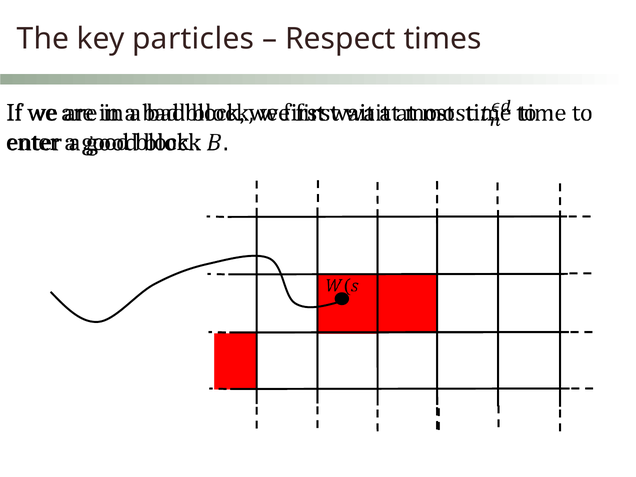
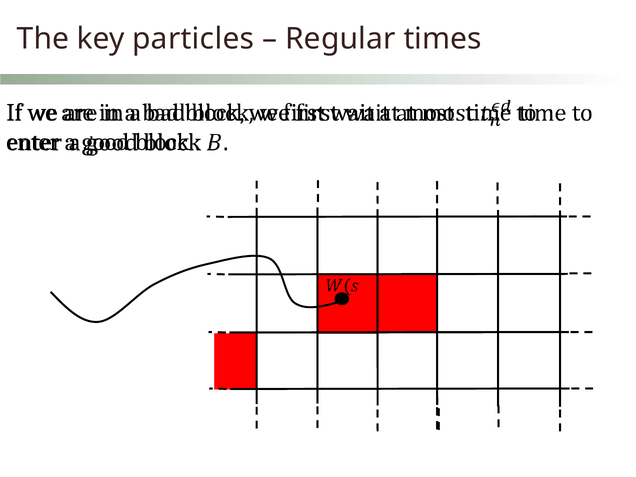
Respect: Respect -> Regular (340, 39)
